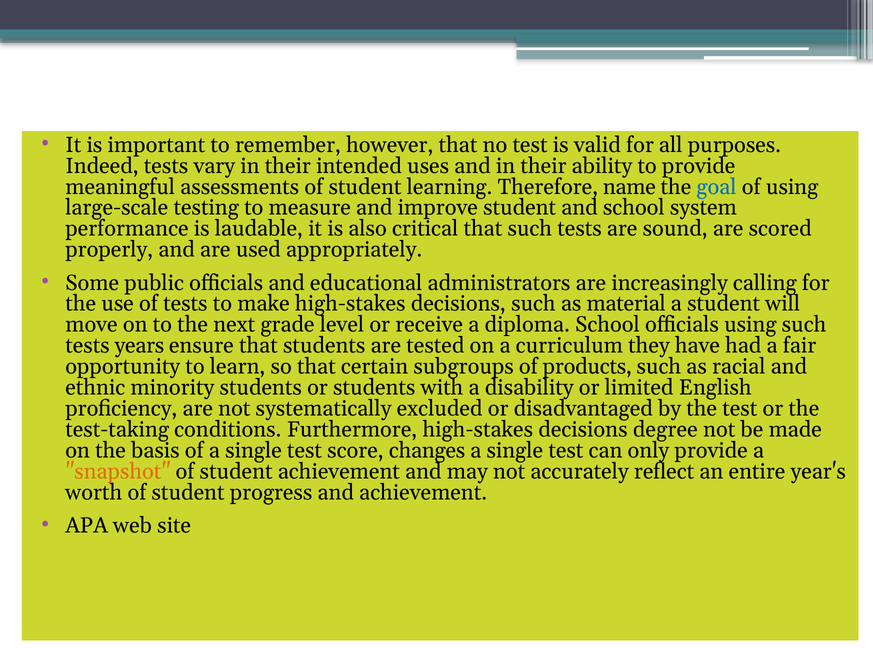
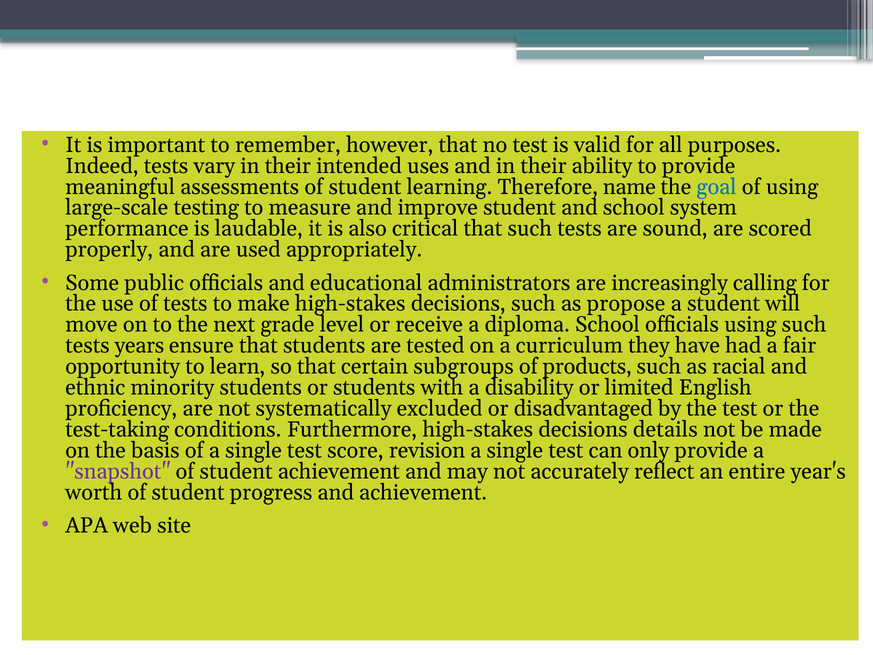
material: material -> propose (626, 304)
degree: degree -> details (665, 429)
changes: changes -> revision (427, 450)
snapshot colour: orange -> purple (118, 471)
